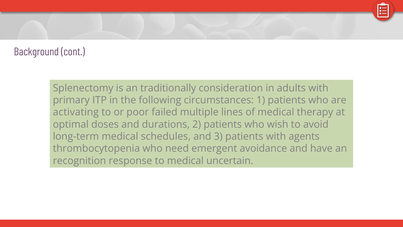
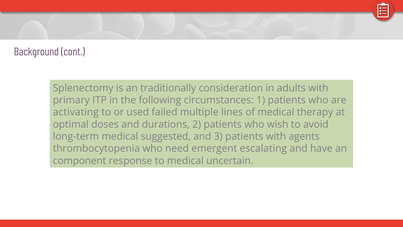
poor: poor -> used (138, 112)
schedules: schedules -> suggested (166, 136)
avoidance: avoidance -> escalating (263, 148)
recognition: recognition -> component (80, 160)
